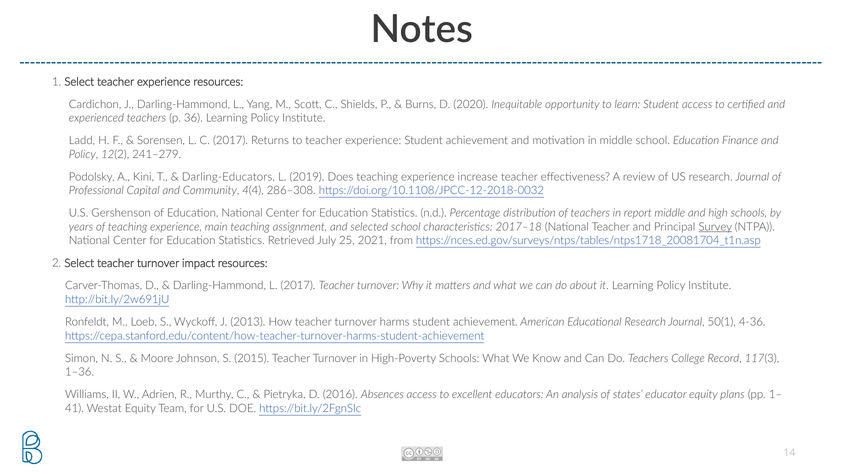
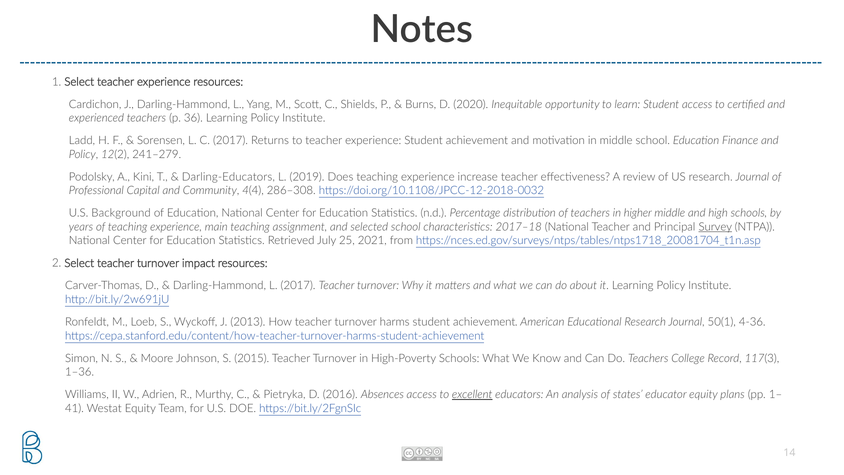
Gershenson: Gershenson -> Background (121, 213)
report: report -> higher (638, 213)
excellent underline: none -> present (472, 394)
